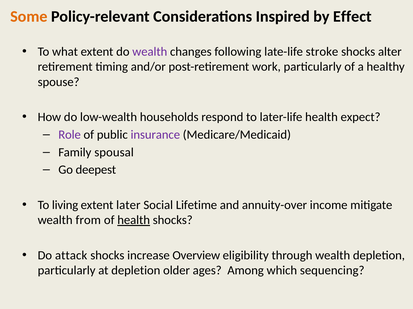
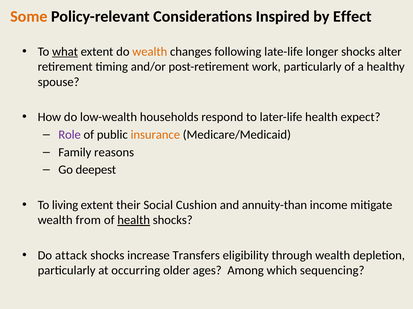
what underline: none -> present (65, 52)
wealth colour: purple -> orange (150, 52)
stroke: stroke -> longer (322, 52)
insurance colour: purple -> orange (155, 135)
spousal: spousal -> reasons (114, 153)
later: later -> their (128, 206)
Lifetime: Lifetime -> Cushion (196, 206)
annuity-over: annuity-over -> annuity-than (275, 206)
Overview: Overview -> Transfers (196, 256)
at depletion: depletion -> occurring (136, 271)
